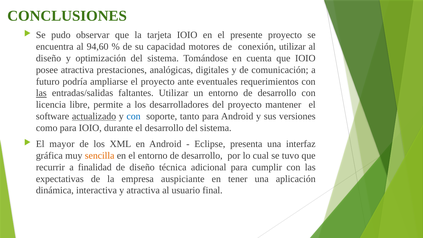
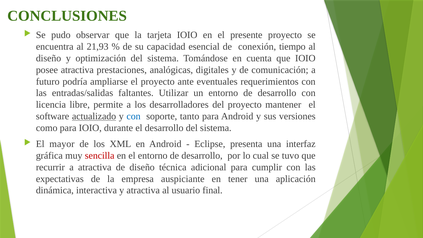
94,60: 94,60 -> 21,93 (98, 47)
motores: motores -> esencial (204, 47)
conexión utilizar: utilizar -> tiempo (292, 47)
las underline: present -> none (41, 93)
sencilla colour: orange -> red (100, 156)
a finalidad: finalidad -> atractiva (95, 167)
